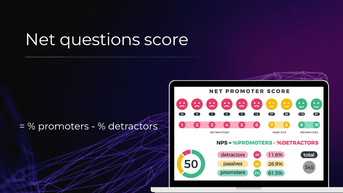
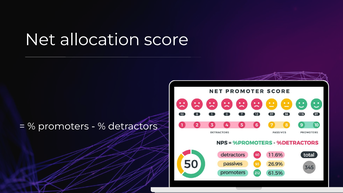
questions: questions -> allocation (100, 40)
